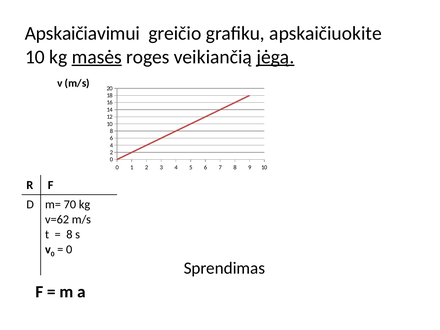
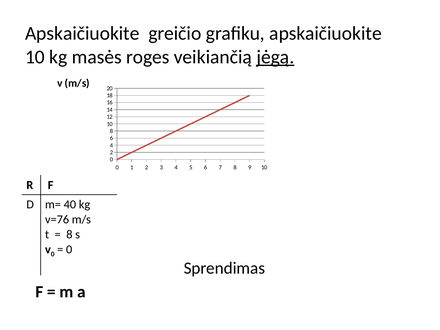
Apskaičiavimui: Apskaičiavimui -> Apskaičiuokite (82, 33)
masės underline: present -> none (97, 57)
70: 70 -> 40 (70, 205)
v=62: v=62 -> v=76 (57, 219)
